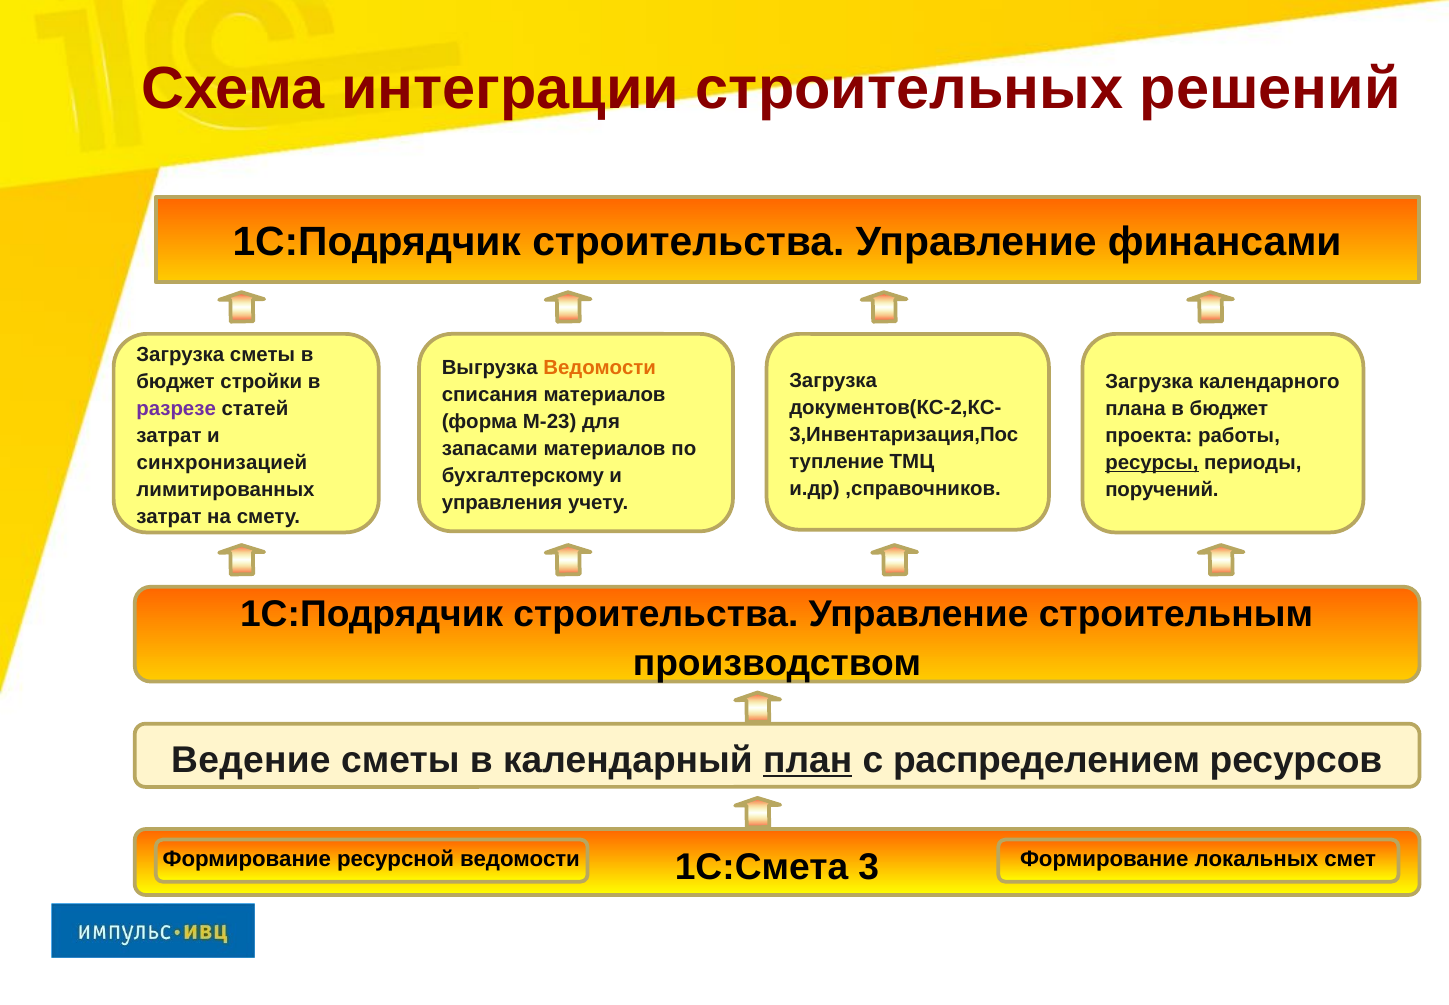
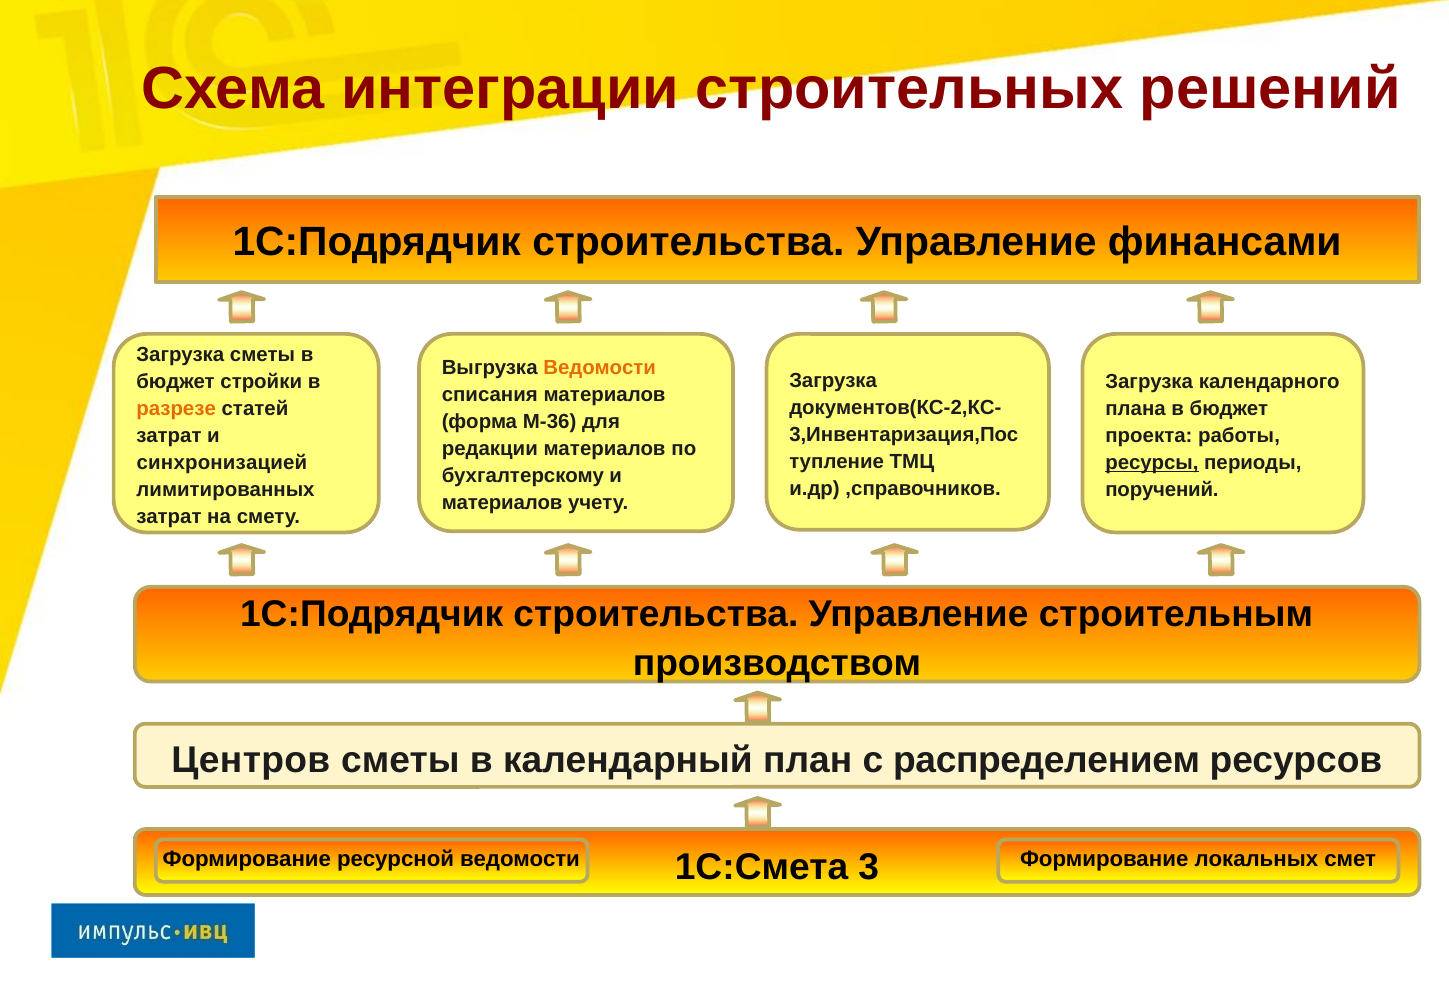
разрезе colour: purple -> orange (176, 409)
М-23: М-23 -> М-36 (550, 422)
запасами: запасами -> редакции (490, 448)
управления: управления -> материалов (502, 502)
Ведение: Ведение -> Центров (251, 760)
план underline: present -> none (808, 760)
